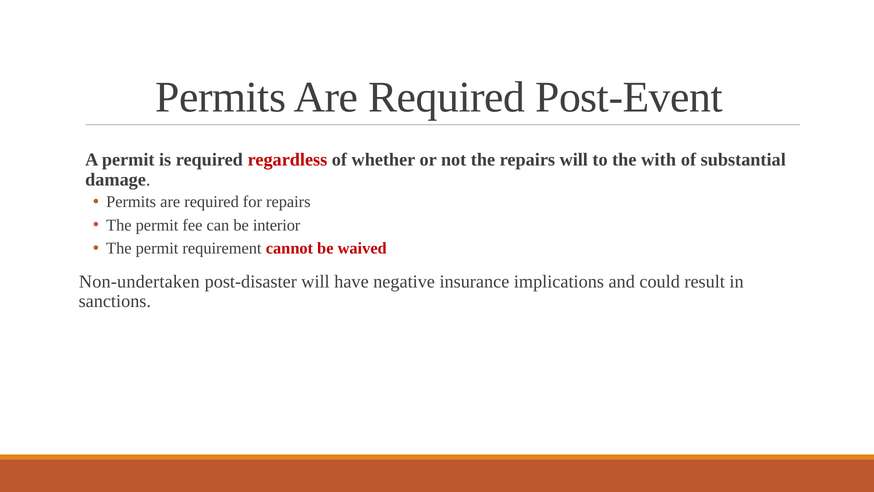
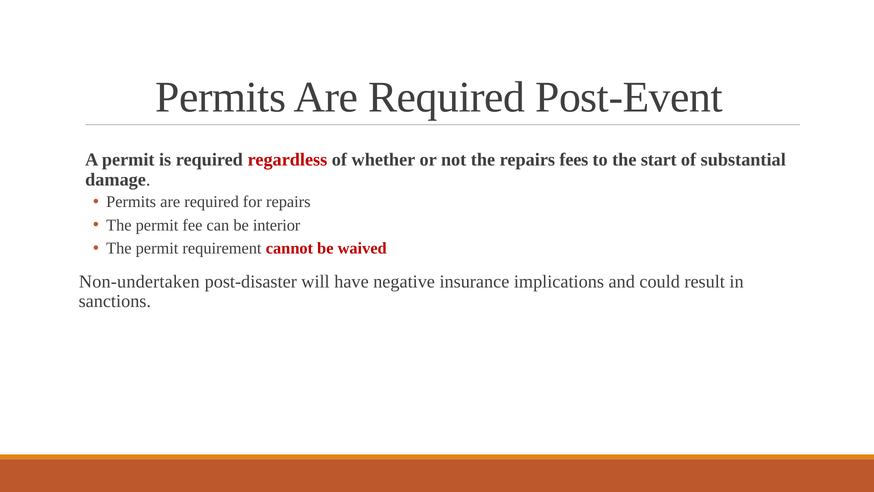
repairs will: will -> fees (574, 160)
with: with -> start (659, 160)
